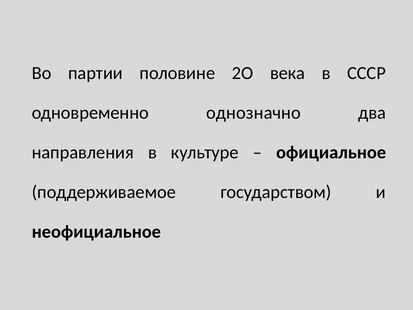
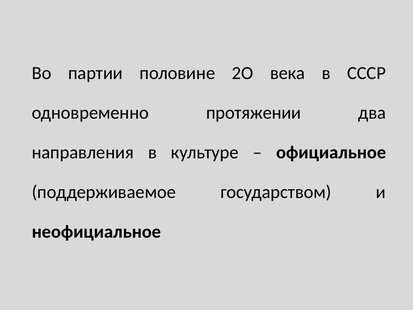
однозначно: однозначно -> протяжении (254, 113)
